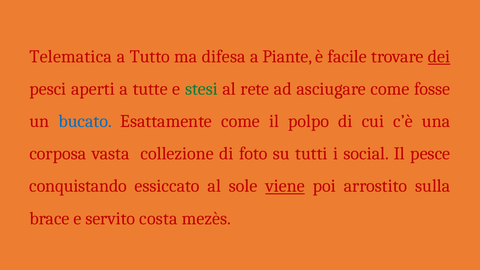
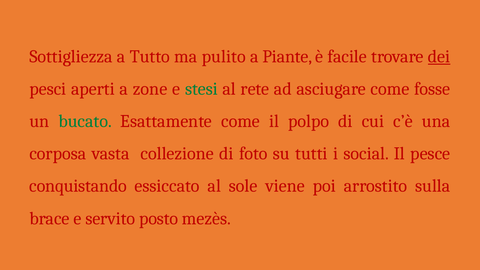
Telematica: Telematica -> Sottigliezza (71, 56)
difesa: difesa -> pulito (224, 56)
tutte: tutte -> zone (150, 89)
bucato colour: blue -> green (85, 121)
viene underline: present -> none (285, 186)
costa: costa -> posto (159, 218)
